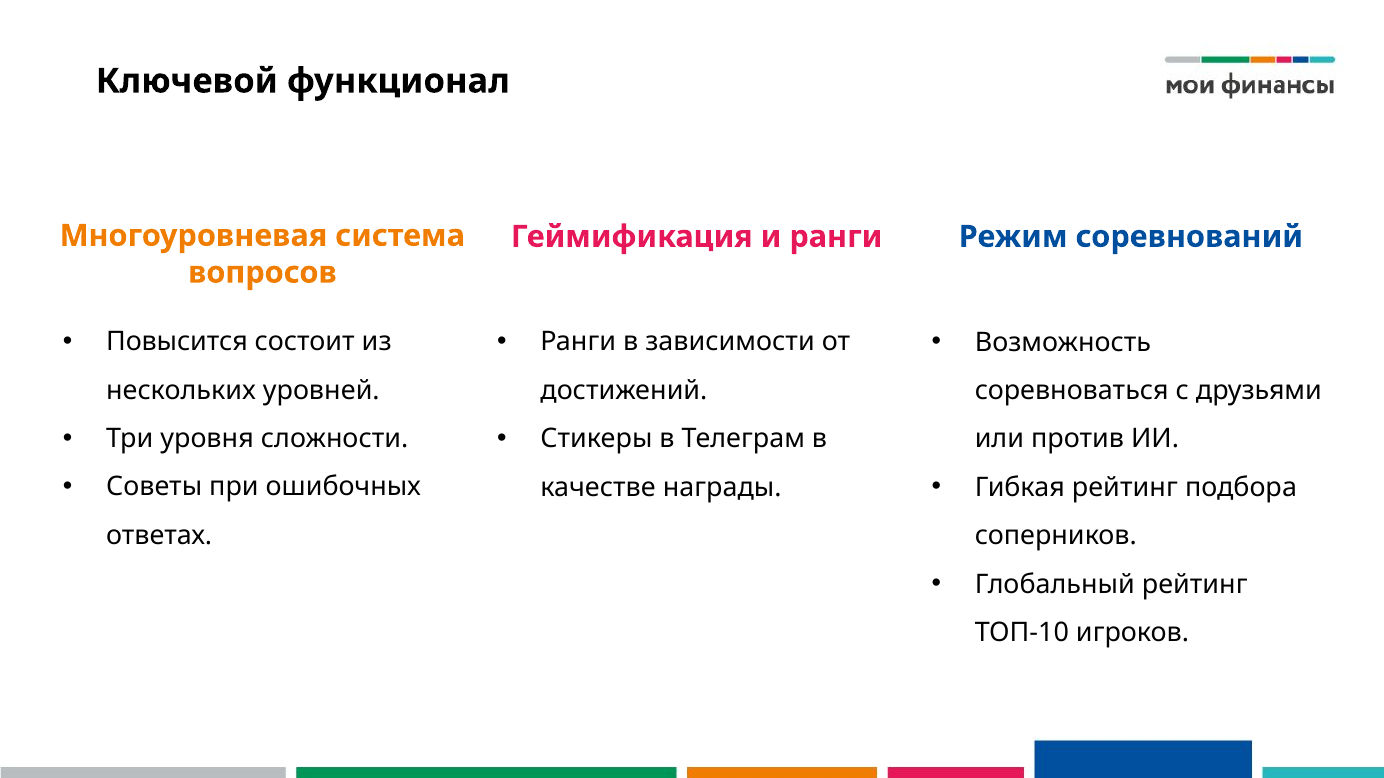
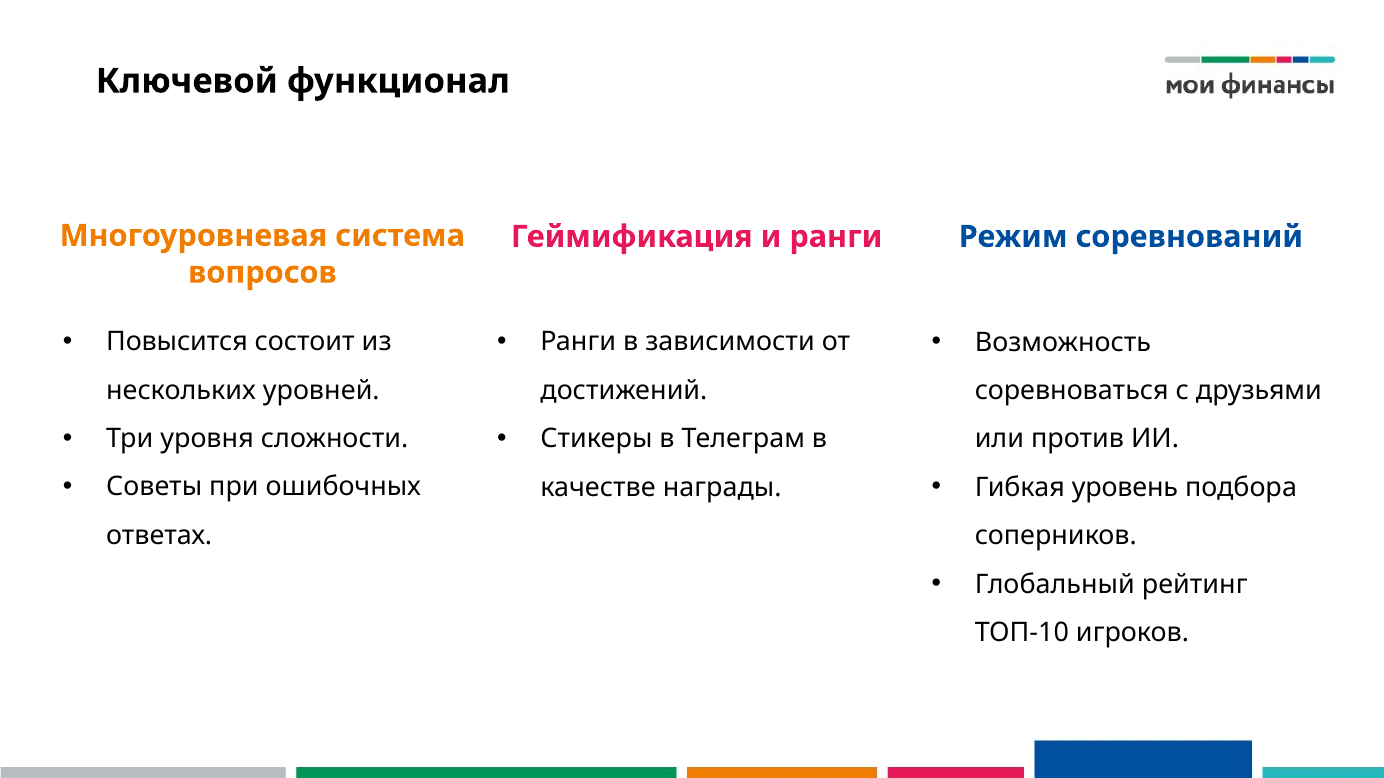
Гибкая рейтинг: рейтинг -> уровень (1125, 488)
